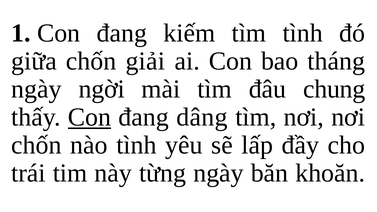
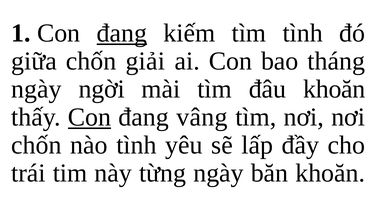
đang underline: none -> present (122, 33)
đâu chung: chung -> khoăn (334, 89)
dâng: dâng -> vâng (202, 117)
